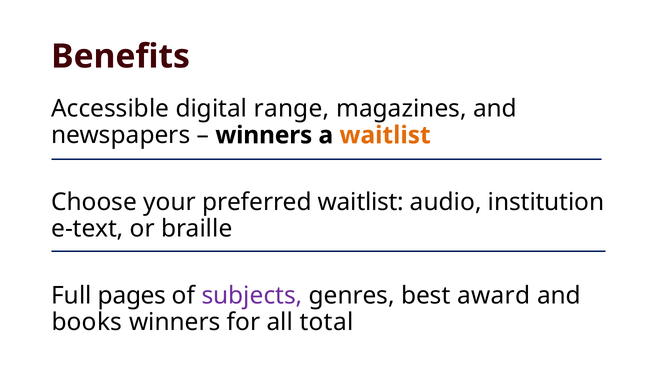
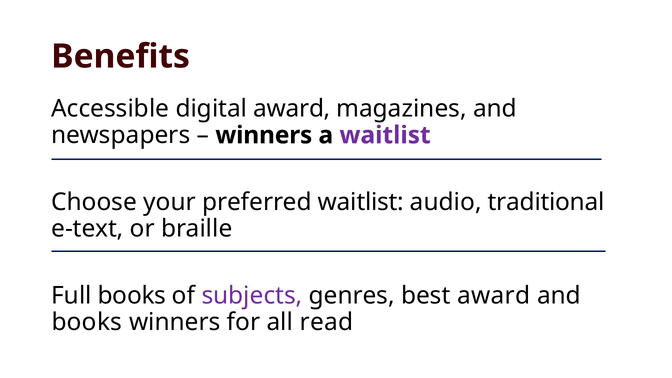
digital range: range -> award (292, 109)
waitlist colour: orange -> purple (385, 135)
institution: institution -> traditional (546, 202)
Full pages: pages -> books (132, 296)
total: total -> read (327, 322)
